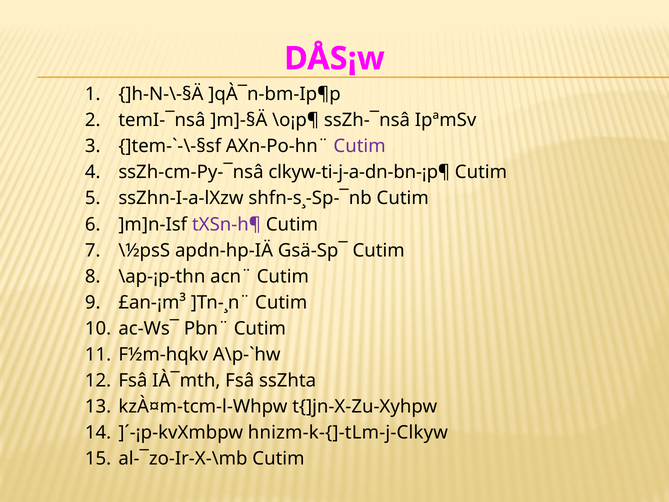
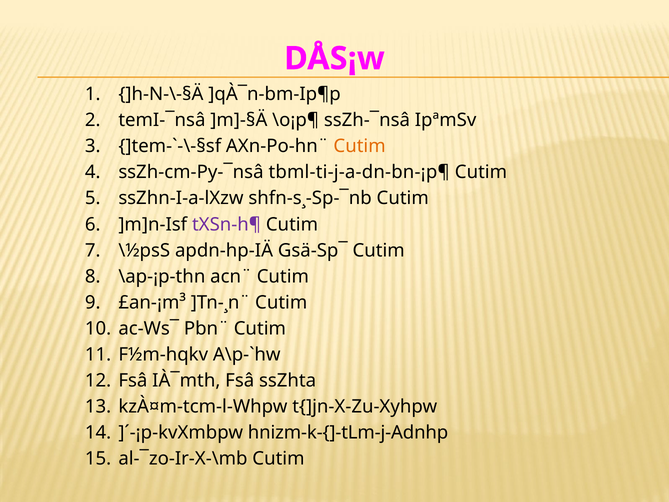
Cutim colour: purple -> orange (360, 146)
clkyw-ti-j-a-dn-bn-¡p¶: clkyw-ti-j-a-dn-bn-¡p¶ -> tbml-ti-j-a-dn-bn-¡p¶ (359, 172)
hnizm-k-{]-tLm-j-Clkyw: hnizm-k-{]-tLm-j-Clkyw -> hnizm-k-{]-tLm-j-Adnhp (348, 432)
